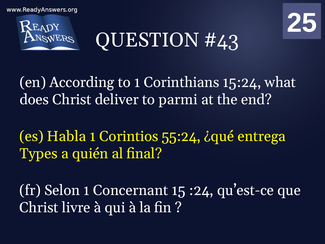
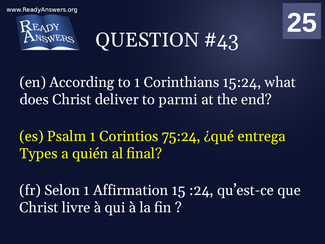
Habla: Habla -> Psalm (67, 136)
55:24: 55:24 -> 75:24 (181, 136)
Concernant: Concernant -> Affirmation (131, 190)
